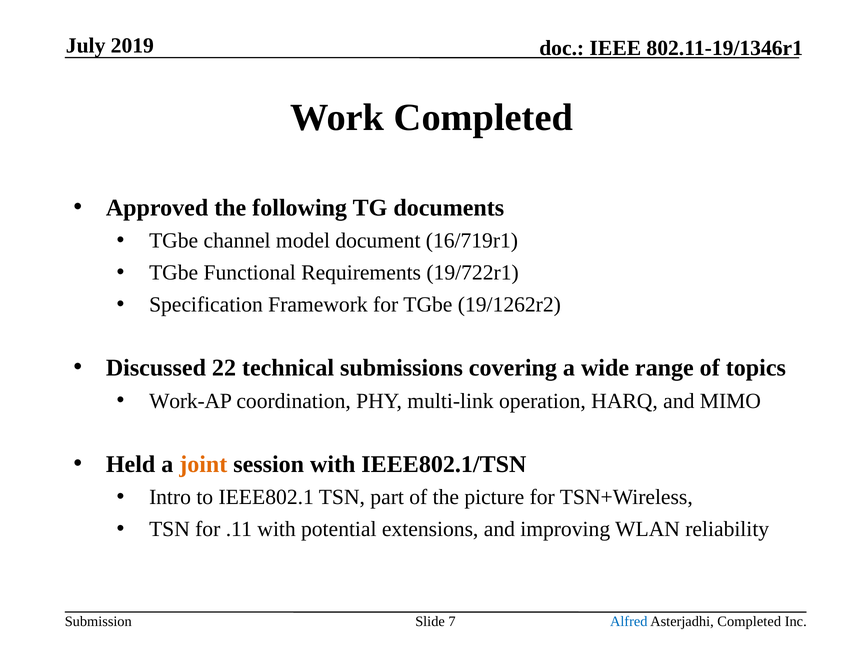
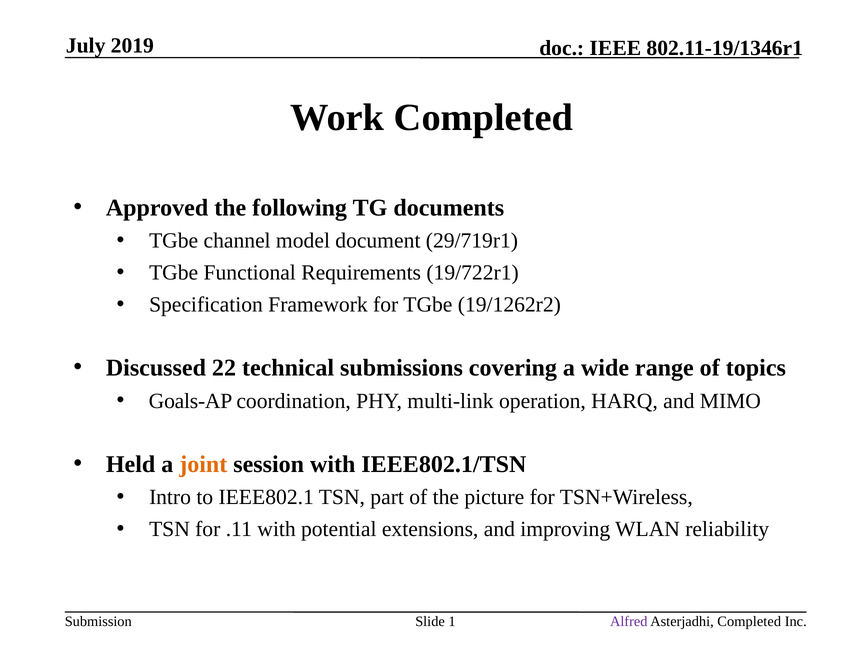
16/719r1: 16/719r1 -> 29/719r1 (472, 241)
Work-AP: Work-AP -> Goals-AP (191, 401)
7: 7 -> 1 (452, 621)
Alfred colour: blue -> purple (629, 621)
